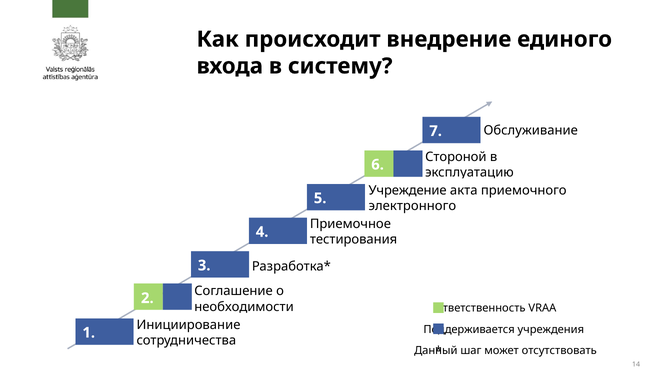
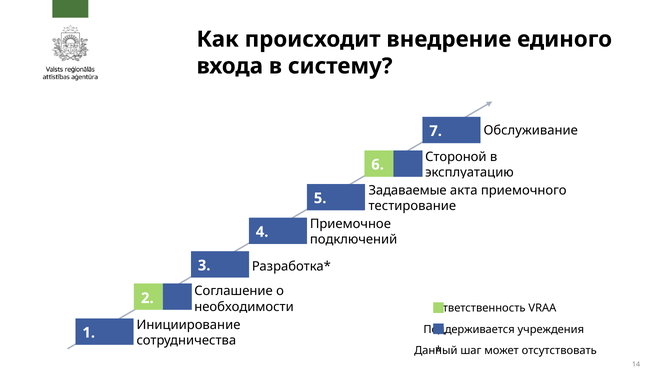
Учреждение: Учреждение -> Задаваемые (408, 190)
электронного: электронного -> тестирование (412, 206)
тестирования: тестирования -> подключений (354, 240)
